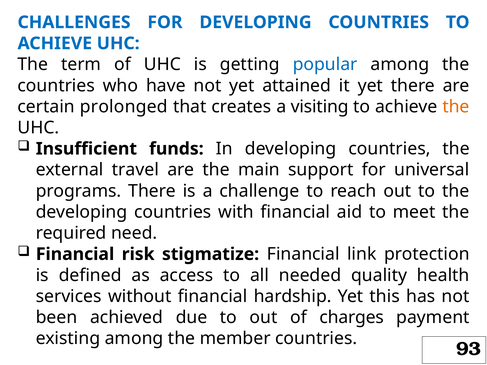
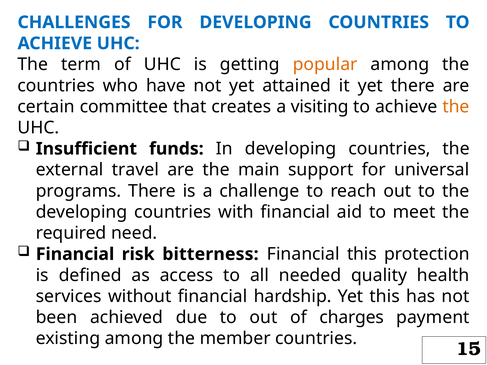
popular colour: blue -> orange (325, 65)
prolonged: prolonged -> committee (124, 107)
stigmatize: stigmatize -> bitterness (210, 254)
Financial link: link -> this (362, 254)
93: 93 -> 15 (469, 349)
